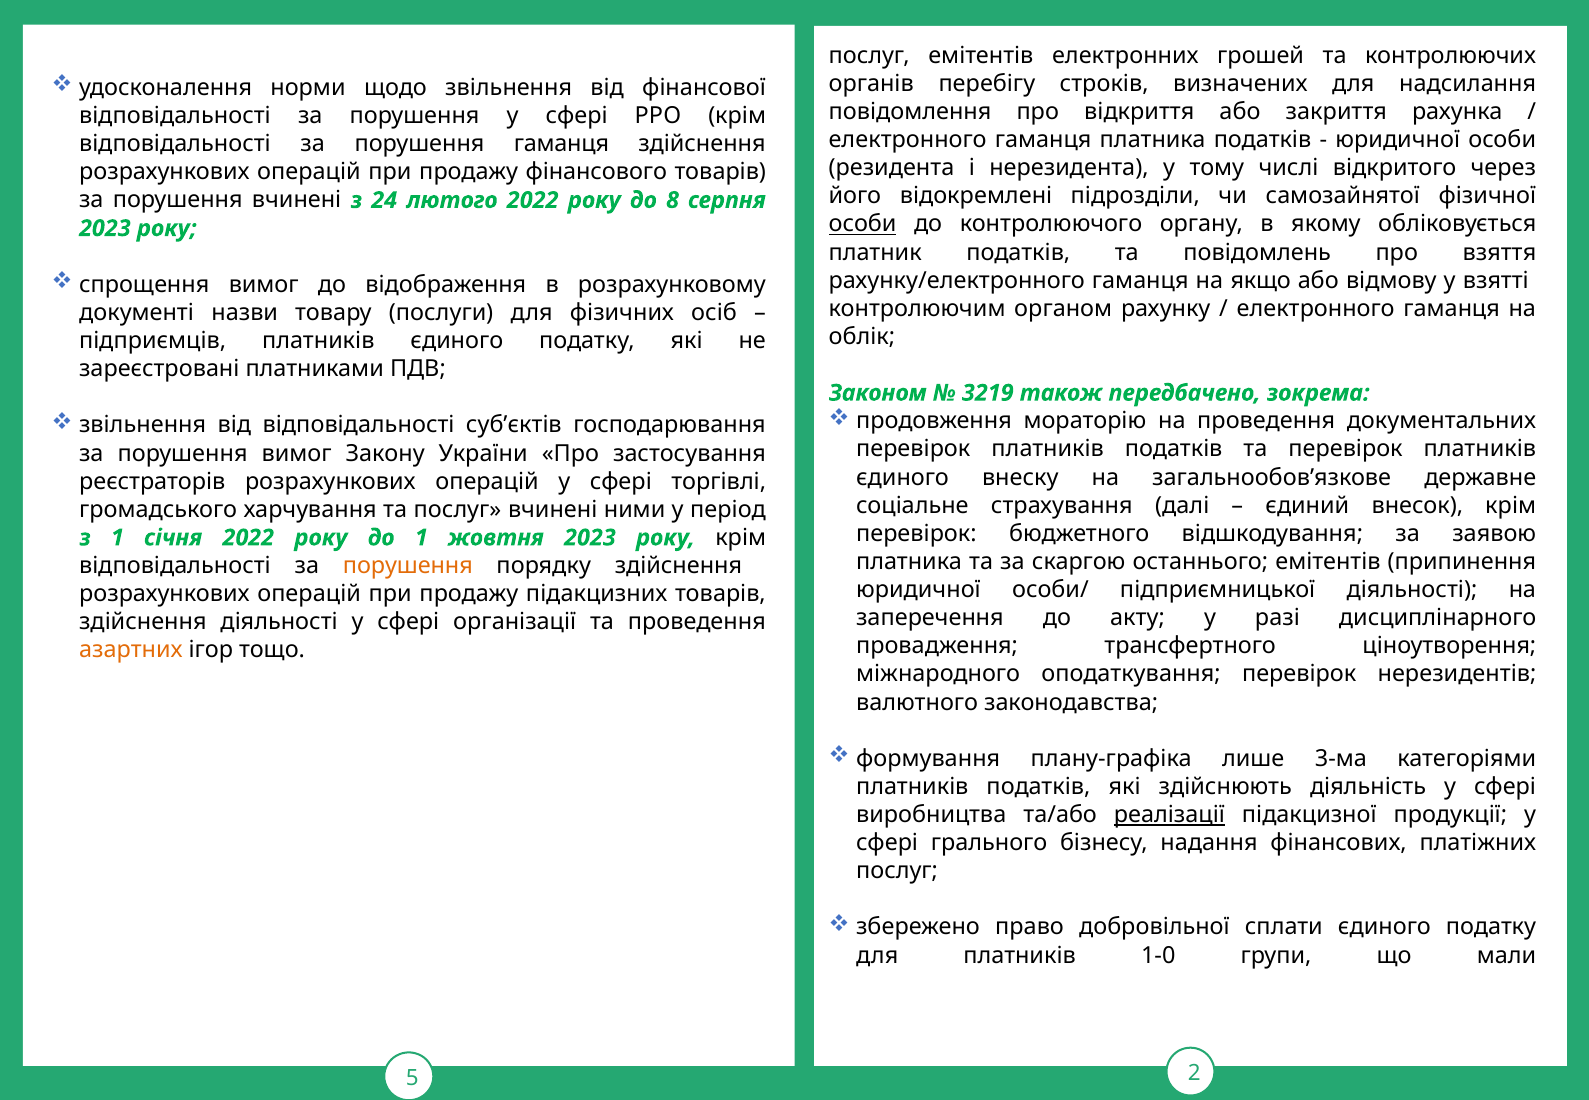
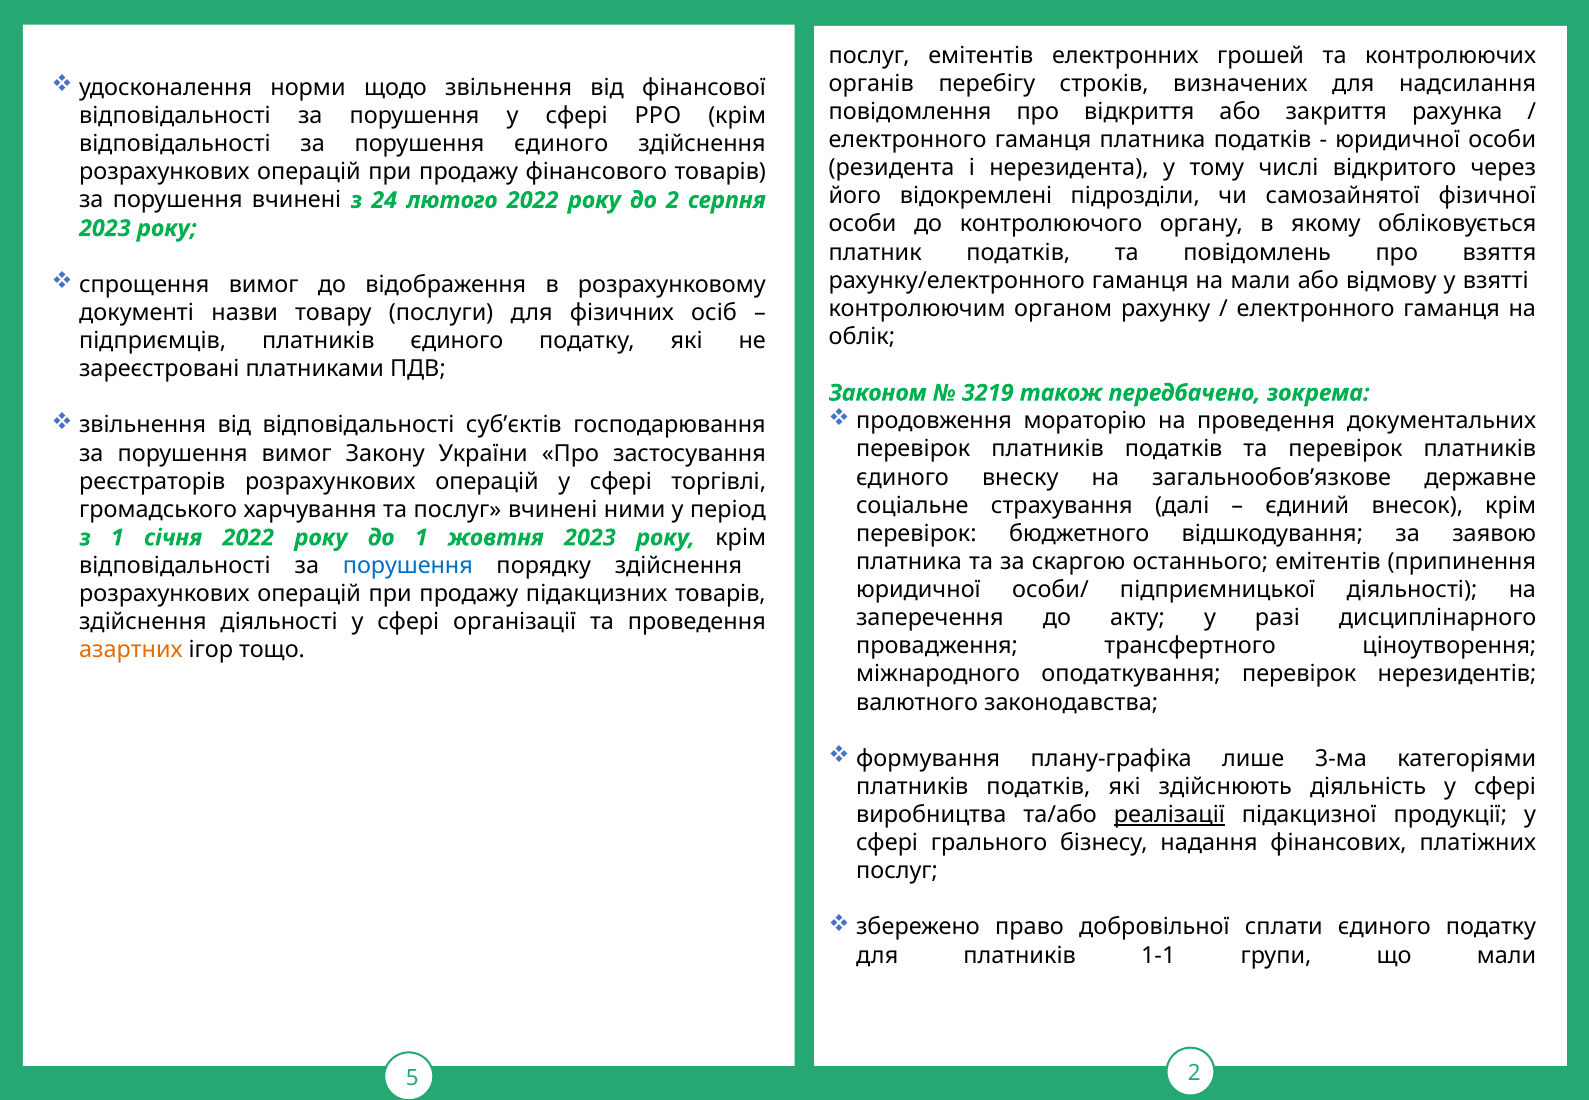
порушення гаманця: гаманця -> єдиного (561, 144)
до 8: 8 -> 2 (672, 200)
особи underline: present -> none (863, 224)
на якщо: якщо -> мали (1260, 280)
порушення colour: orange -> blue (408, 566)
1-0: 1-0 -> 1-1 (1158, 955)
